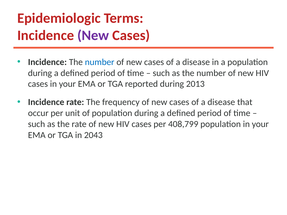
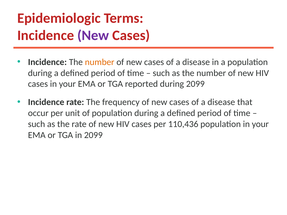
number colour: blue -> orange (100, 62)
during 2013: 2013 -> 2099 (195, 84)
408,799: 408,799 -> 110,436 (183, 124)
in 2043: 2043 -> 2099 (93, 135)
